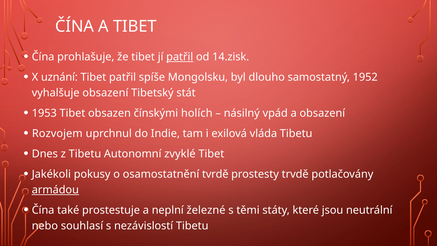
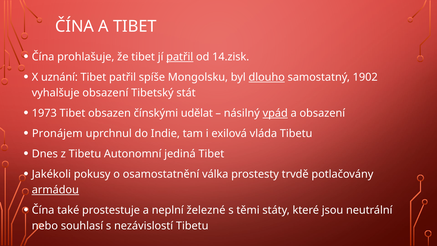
dlouho underline: none -> present (267, 77)
1952: 1952 -> 1902 (365, 77)
1953: 1953 -> 1973 (44, 113)
holích: holích -> udělat (197, 113)
vpád underline: none -> present (275, 113)
Rozvojem: Rozvojem -> Pronájem (57, 133)
zvyklé: zvyklé -> jediná (180, 154)
tvrdě: tvrdě -> válka (215, 174)
